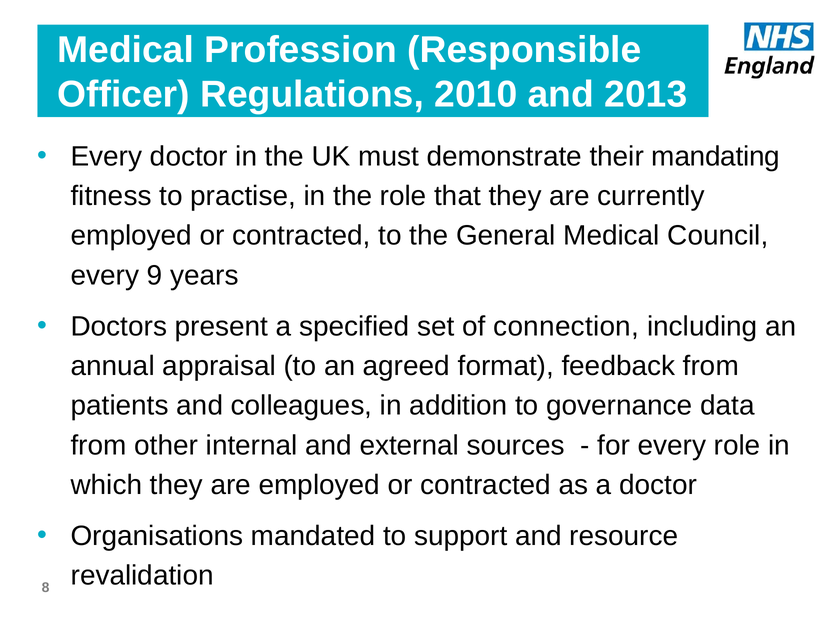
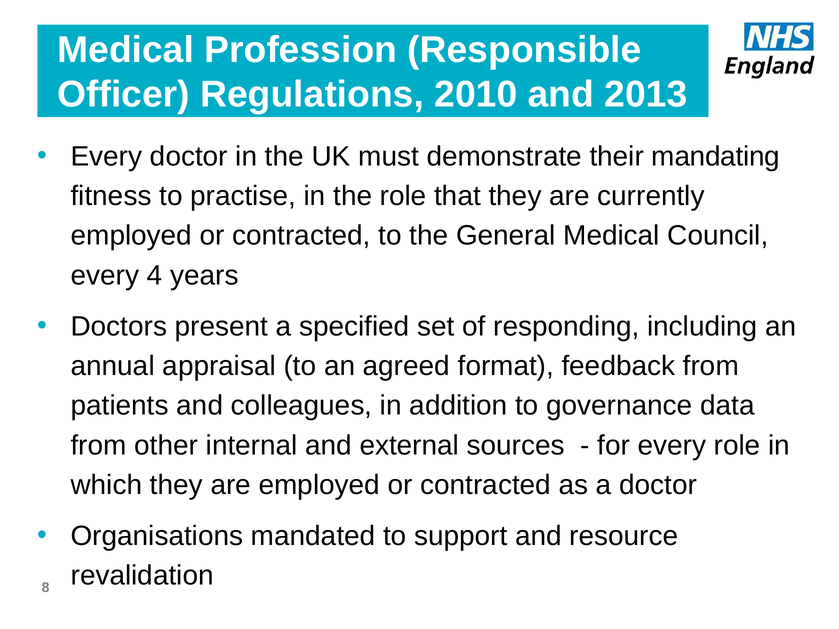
9: 9 -> 4 (155, 275)
connection: connection -> responding (566, 327)
